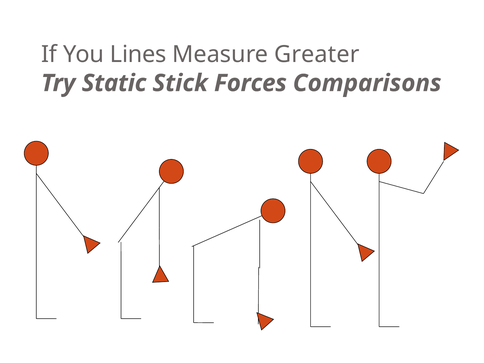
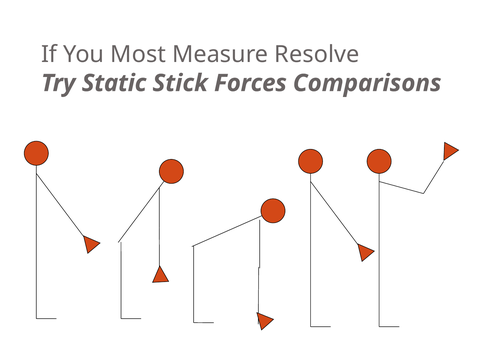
Lines: Lines -> Most (138, 54)
Greater: Greater -> Resolve (317, 54)
